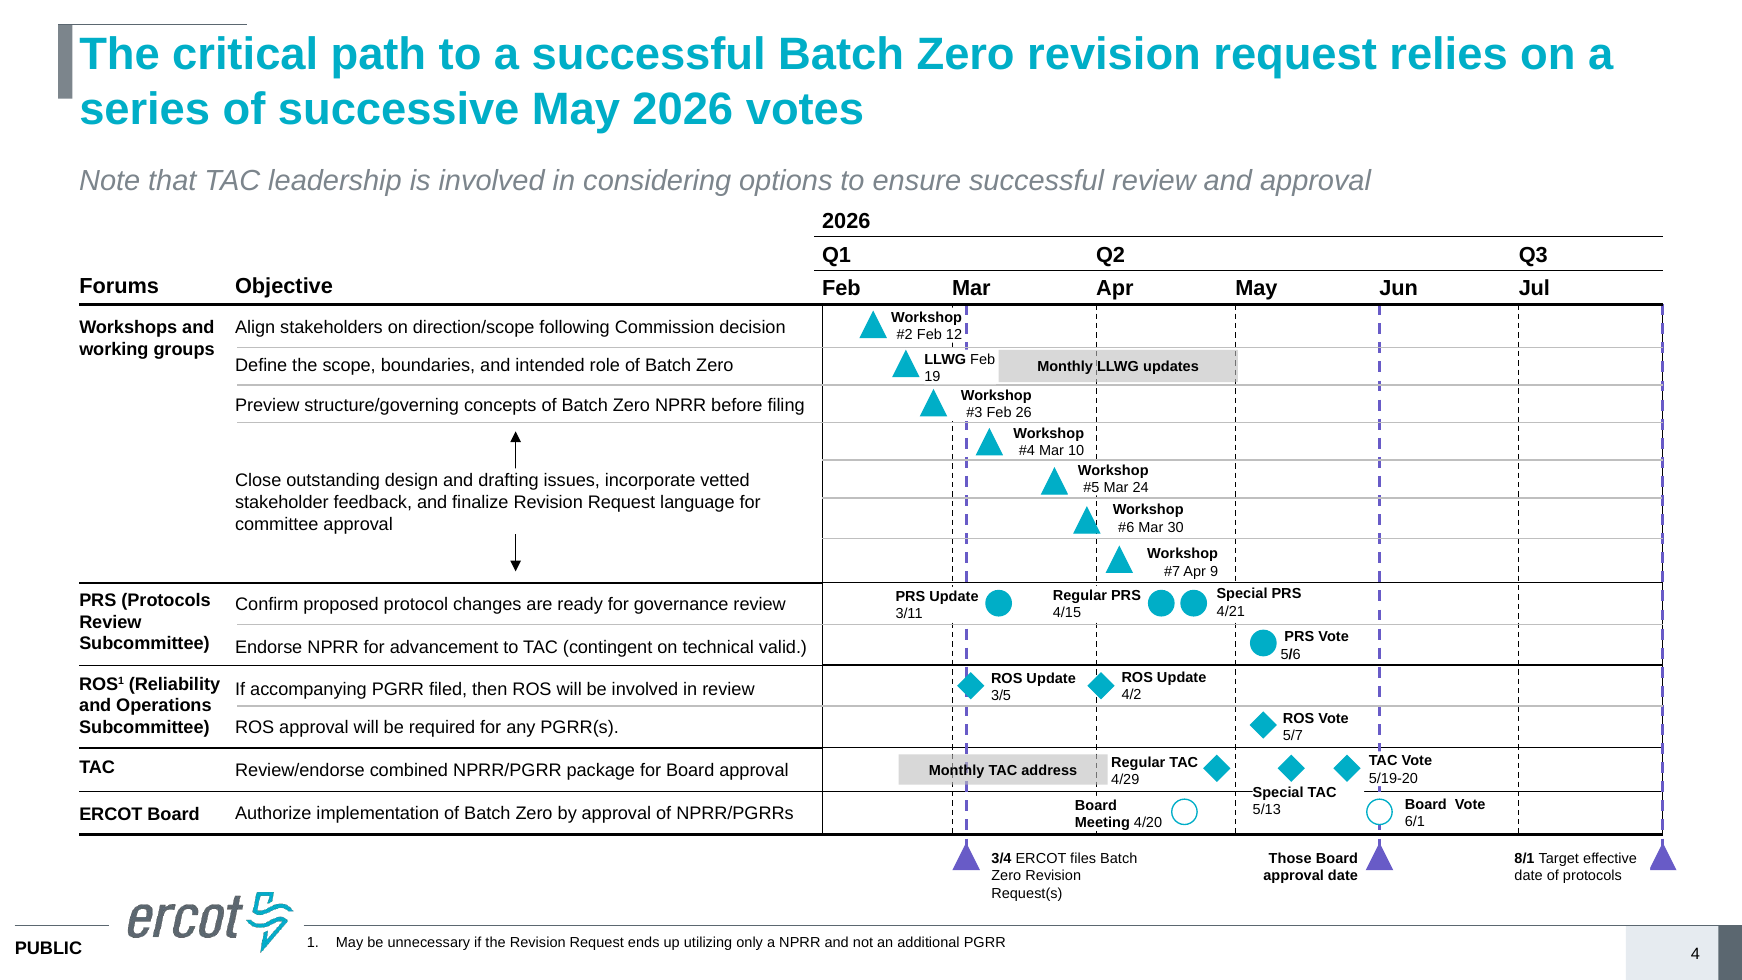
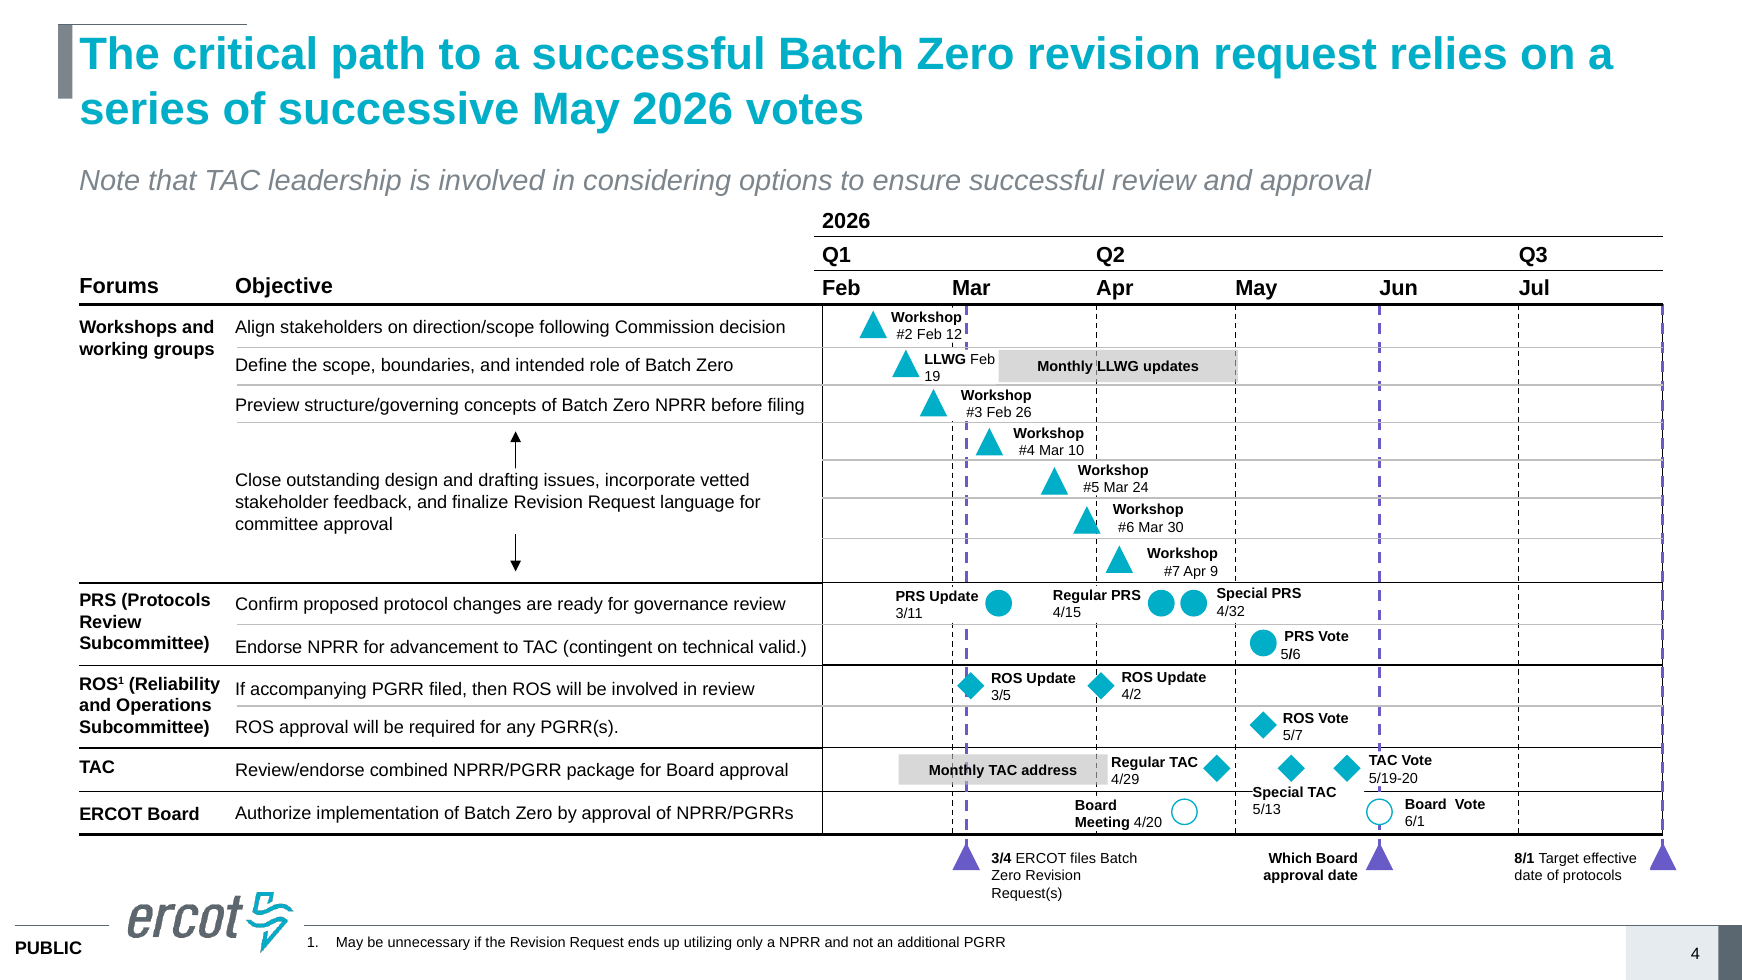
4/21: 4/21 -> 4/32 (1231, 611)
Those: Those -> Which (1290, 859)
